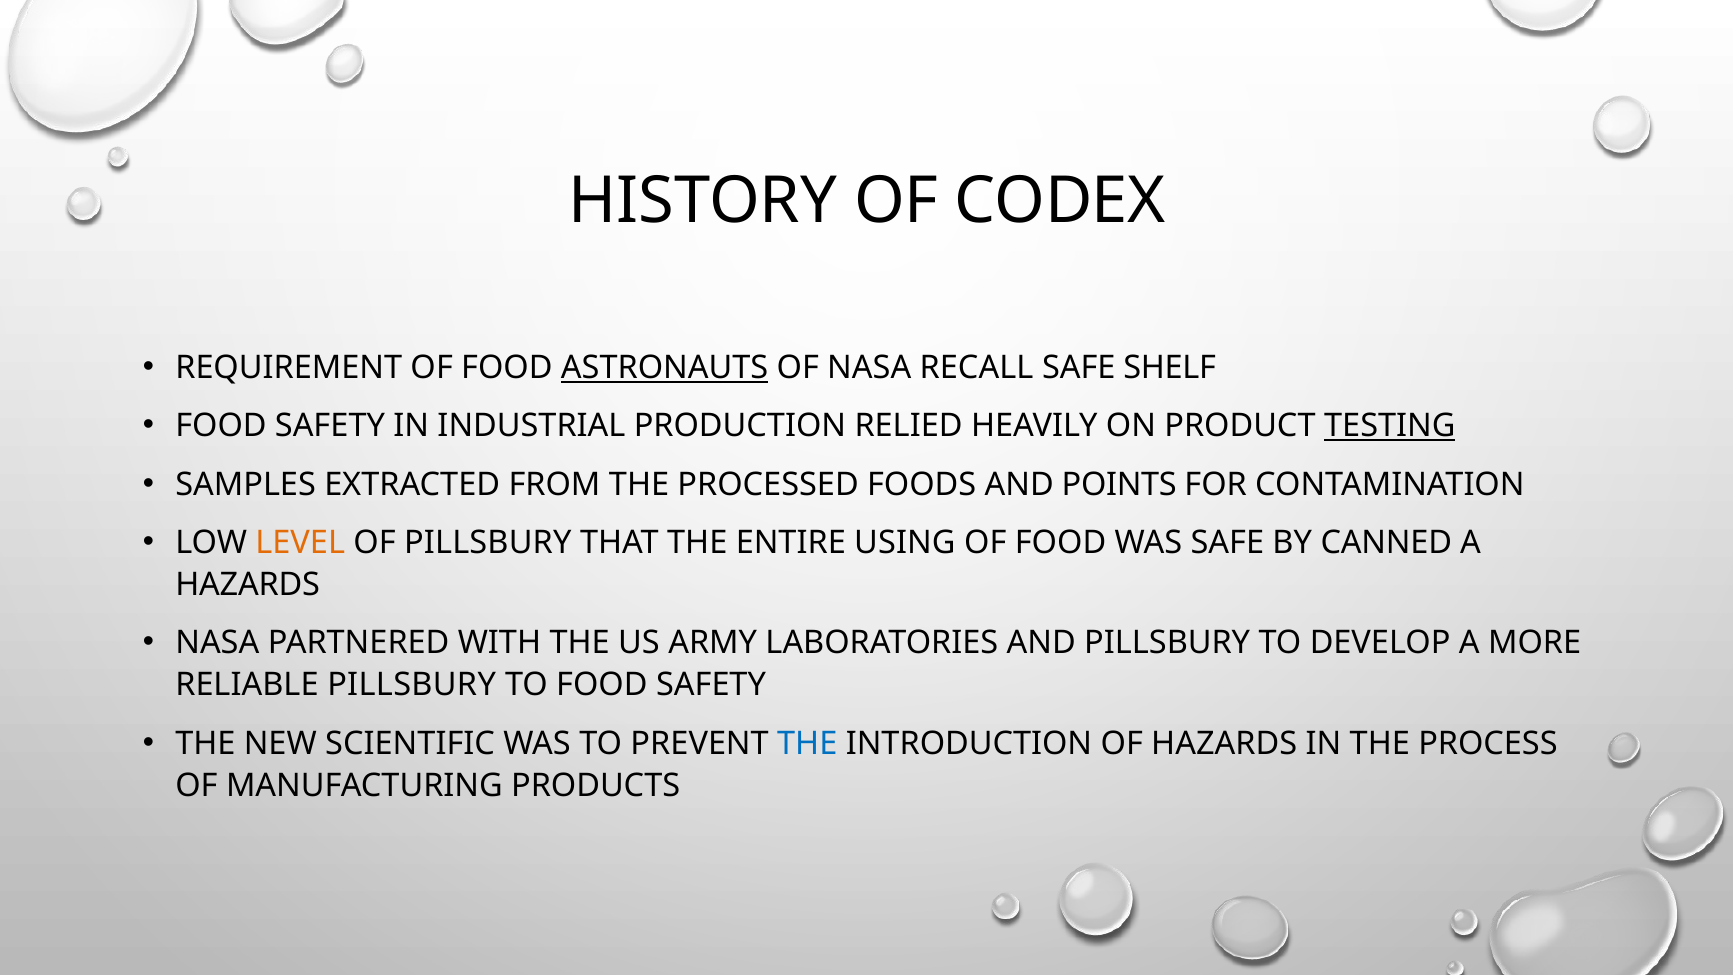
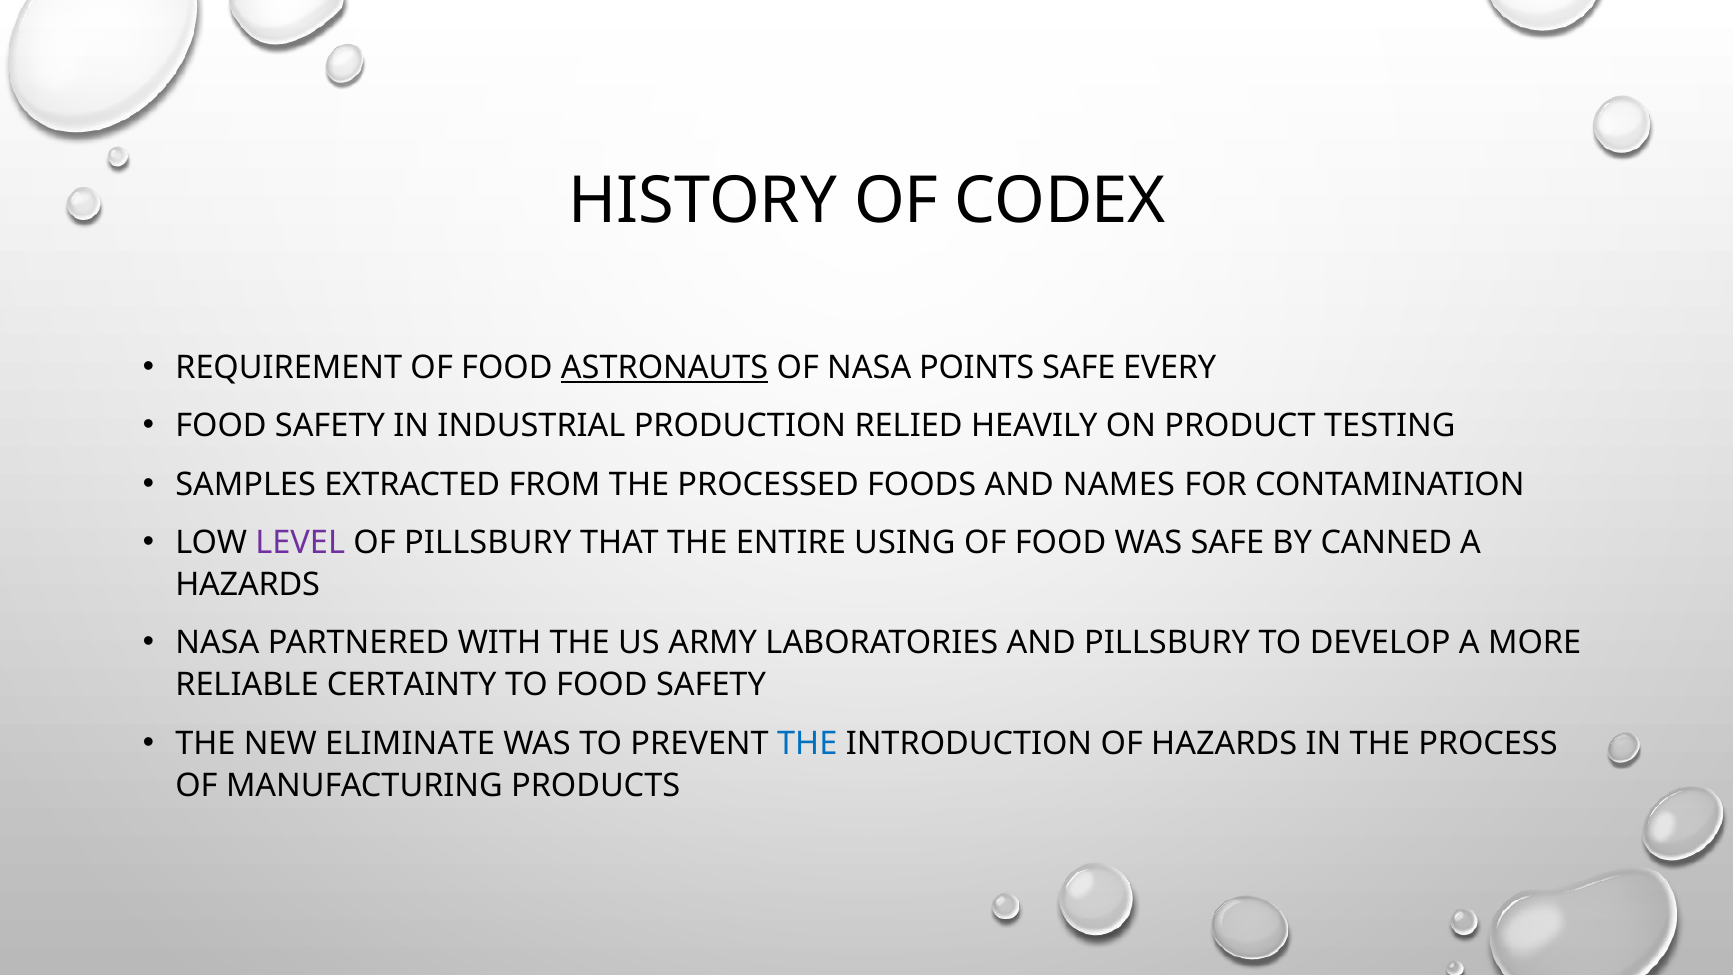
RECALL: RECALL -> POINTS (977, 368)
SHELF: SHELF -> EVERY (1170, 368)
TESTING underline: present -> none (1390, 426)
POINTS: POINTS -> NAMES (1119, 484)
LEVEL colour: orange -> purple (300, 543)
RELIABLE PILLSBURY: PILLSBURY -> CERTAINTY (412, 685)
SCIENTIFIC: SCIENTIFIC -> ELIMINATE (410, 743)
